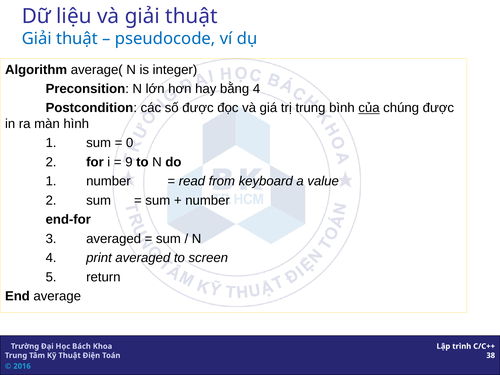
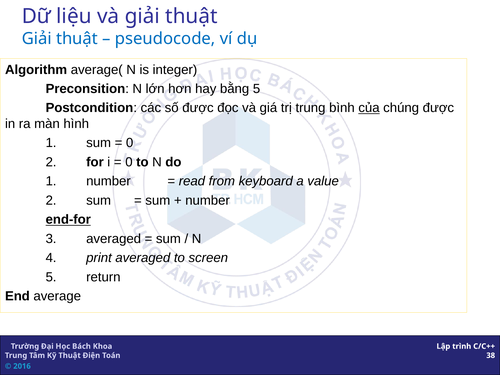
bằng 4: 4 -> 5 (257, 89)
9: 9 -> 0 (129, 162)
end-for underline: none -> present (68, 220)
